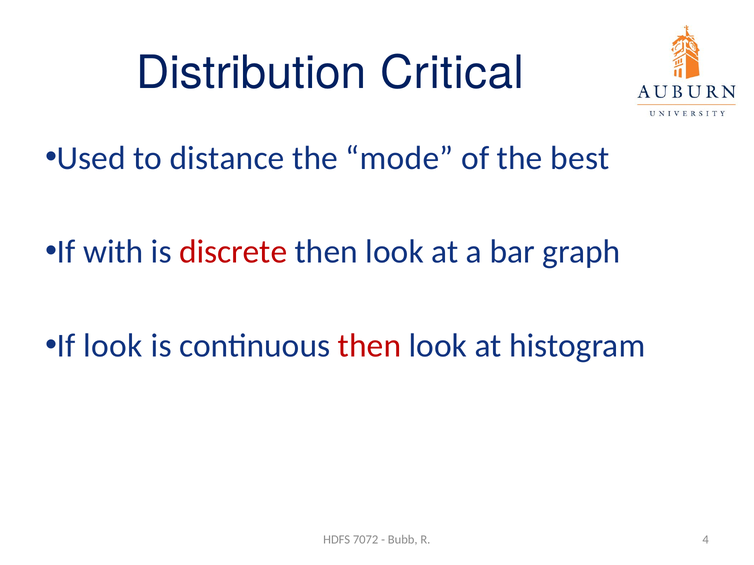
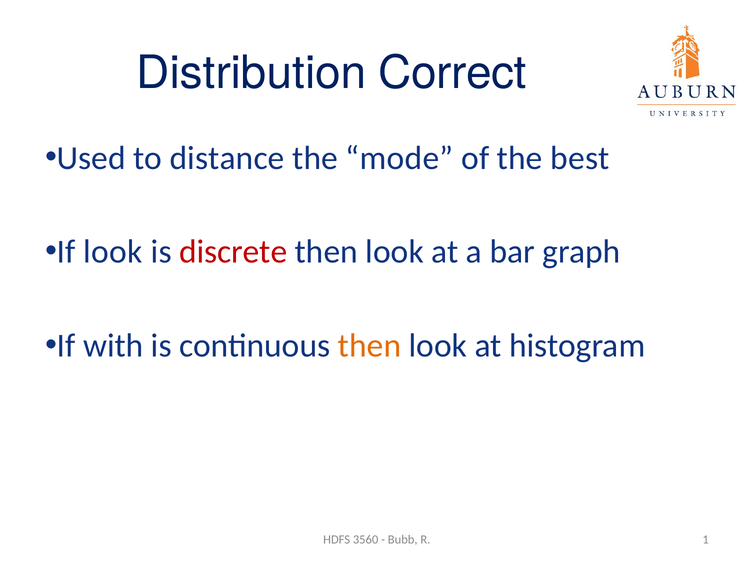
Critical: Critical -> Correct (453, 73)
If with: with -> look (113, 252)
If look: look -> with (113, 346)
then colour: red -> orange (370, 346)
7072: 7072 -> 3560 (366, 540)
4: 4 -> 1 (706, 540)
